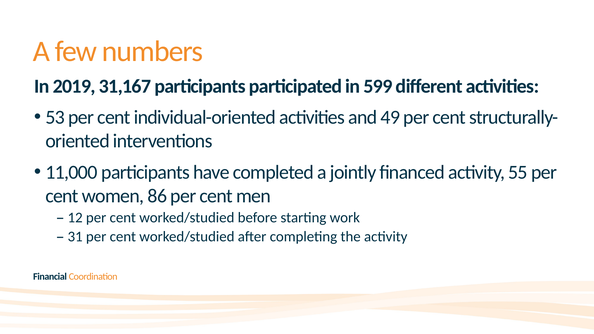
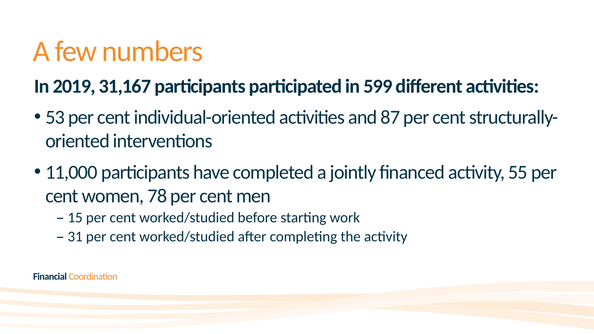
49: 49 -> 87 (390, 117)
86: 86 -> 78 (157, 196)
12: 12 -> 15 (75, 218)
